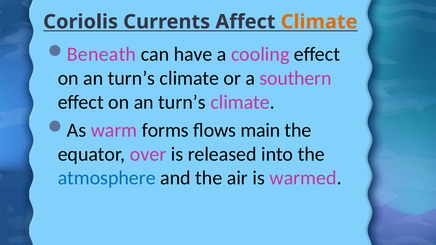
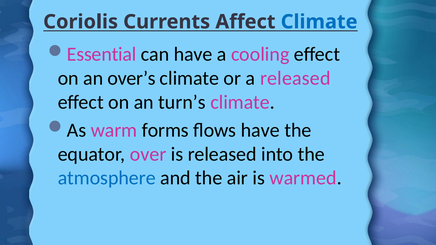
Climate colour: orange -> blue (319, 22)
Beneath: Beneath -> Essential (102, 54)
turn’s: turn’s -> over’s (132, 78)
a southern: southern -> released (295, 78)
flows main: main -> have (260, 130)
